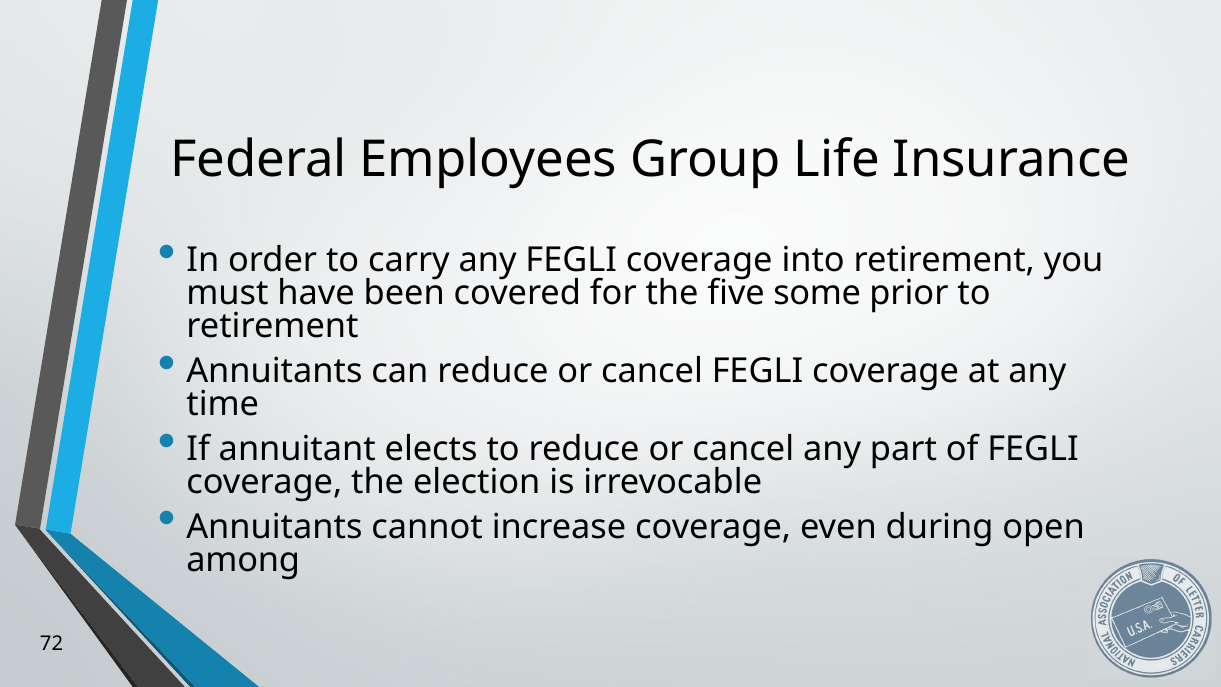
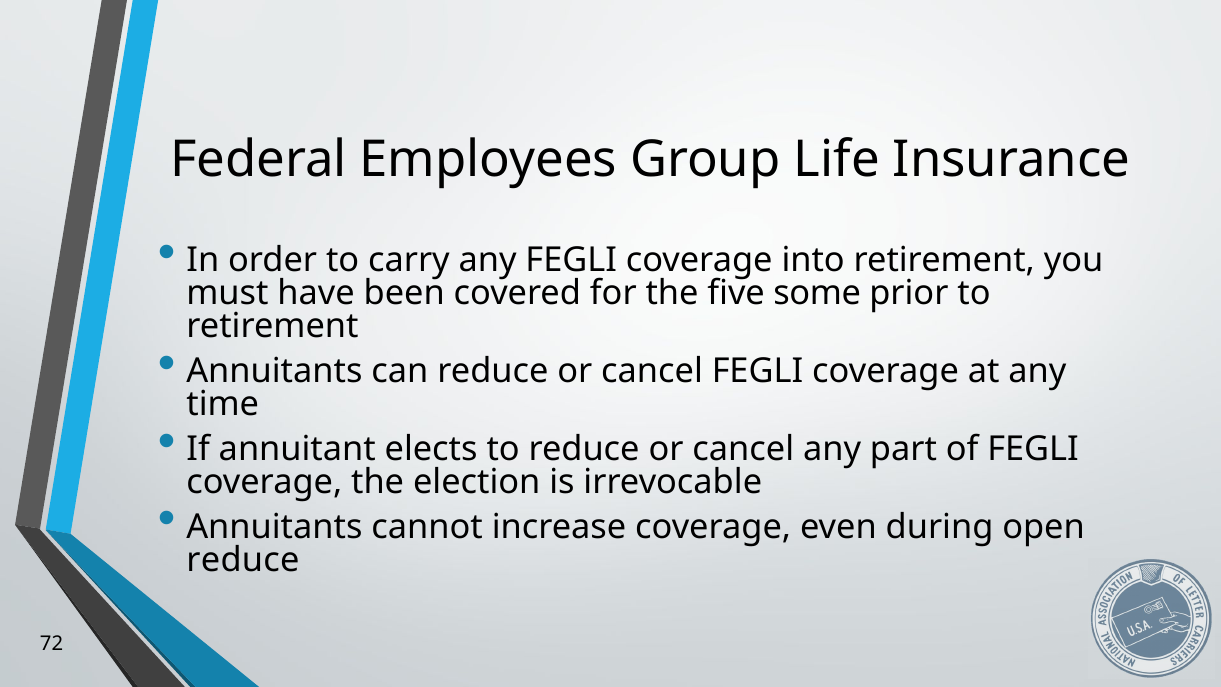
among: among -> reduce (243, 560)
